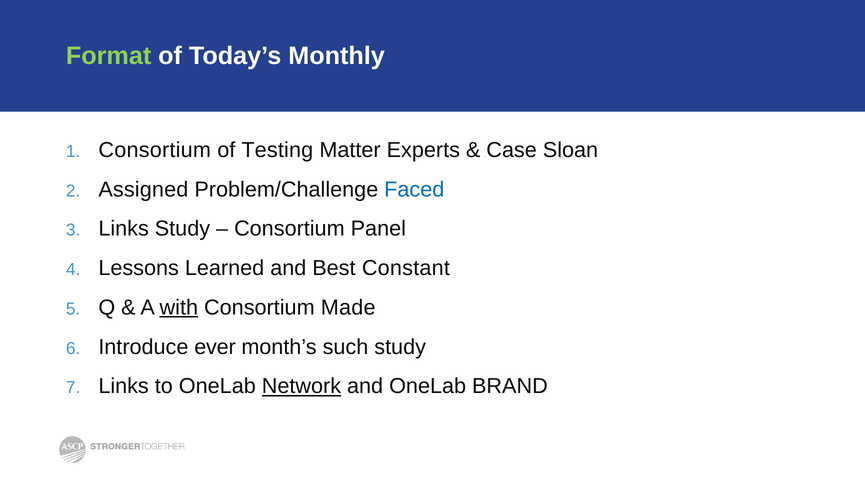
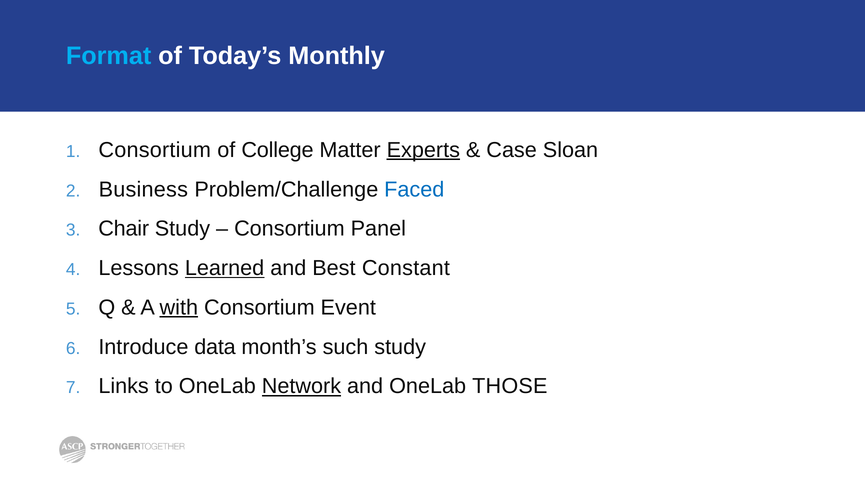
Format colour: light green -> light blue (109, 56)
Testing: Testing -> College (277, 150)
Experts underline: none -> present (423, 150)
Assigned: Assigned -> Business (143, 189)
Links: Links -> Chair (124, 229)
Learned underline: none -> present (225, 268)
Made: Made -> Event (348, 307)
ever: ever -> data (215, 347)
BRAND: BRAND -> THOSE (510, 386)
